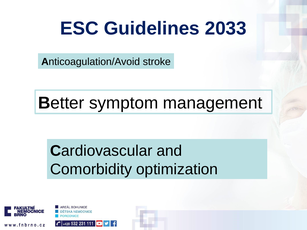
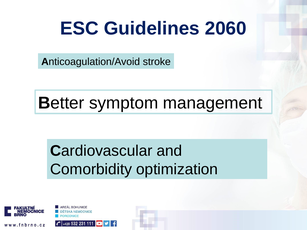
2033: 2033 -> 2060 (226, 28)
